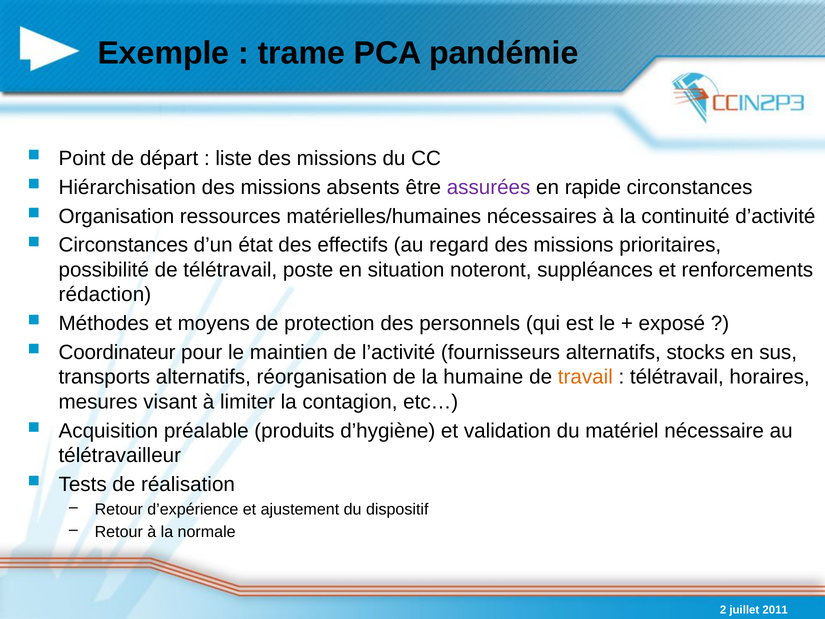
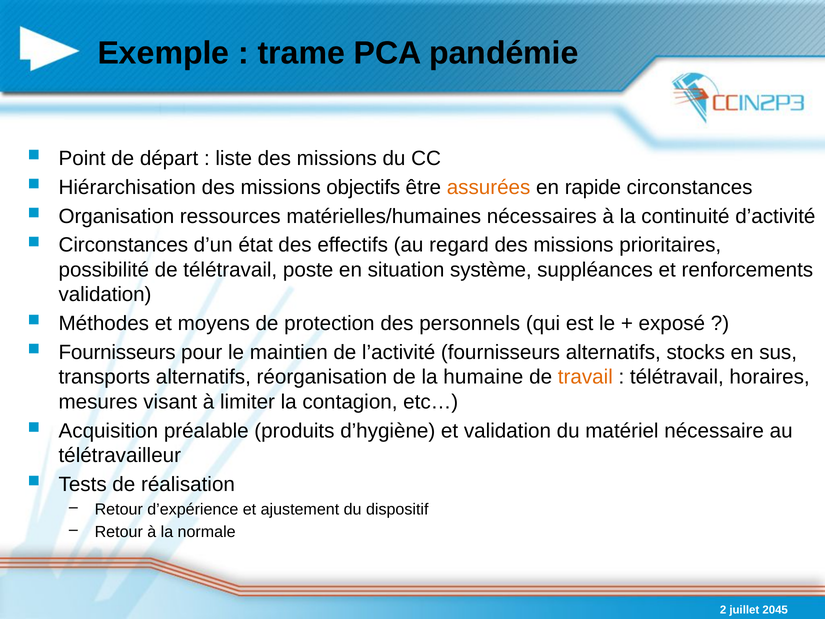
absents: absents -> objectifs (363, 187)
assurées colour: purple -> orange (489, 187)
noteront: noteront -> système (491, 270)
rédaction: rédaction -> validation (105, 295)
Coordinateur: Coordinateur -> Fournisseurs (117, 352)
2011: 2011 -> 2045 (775, 610)
